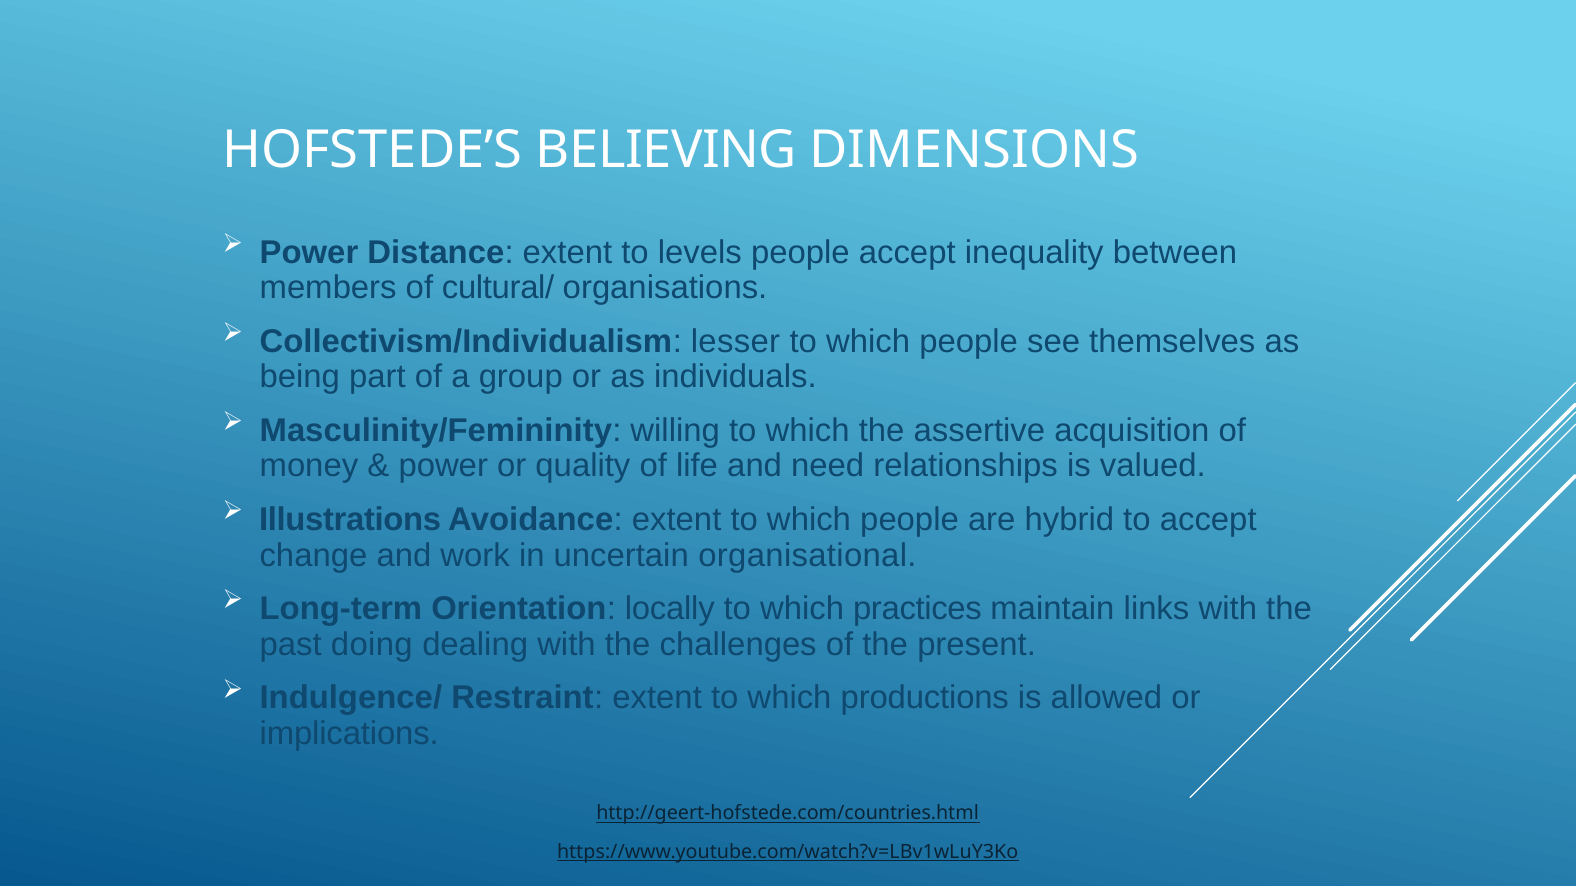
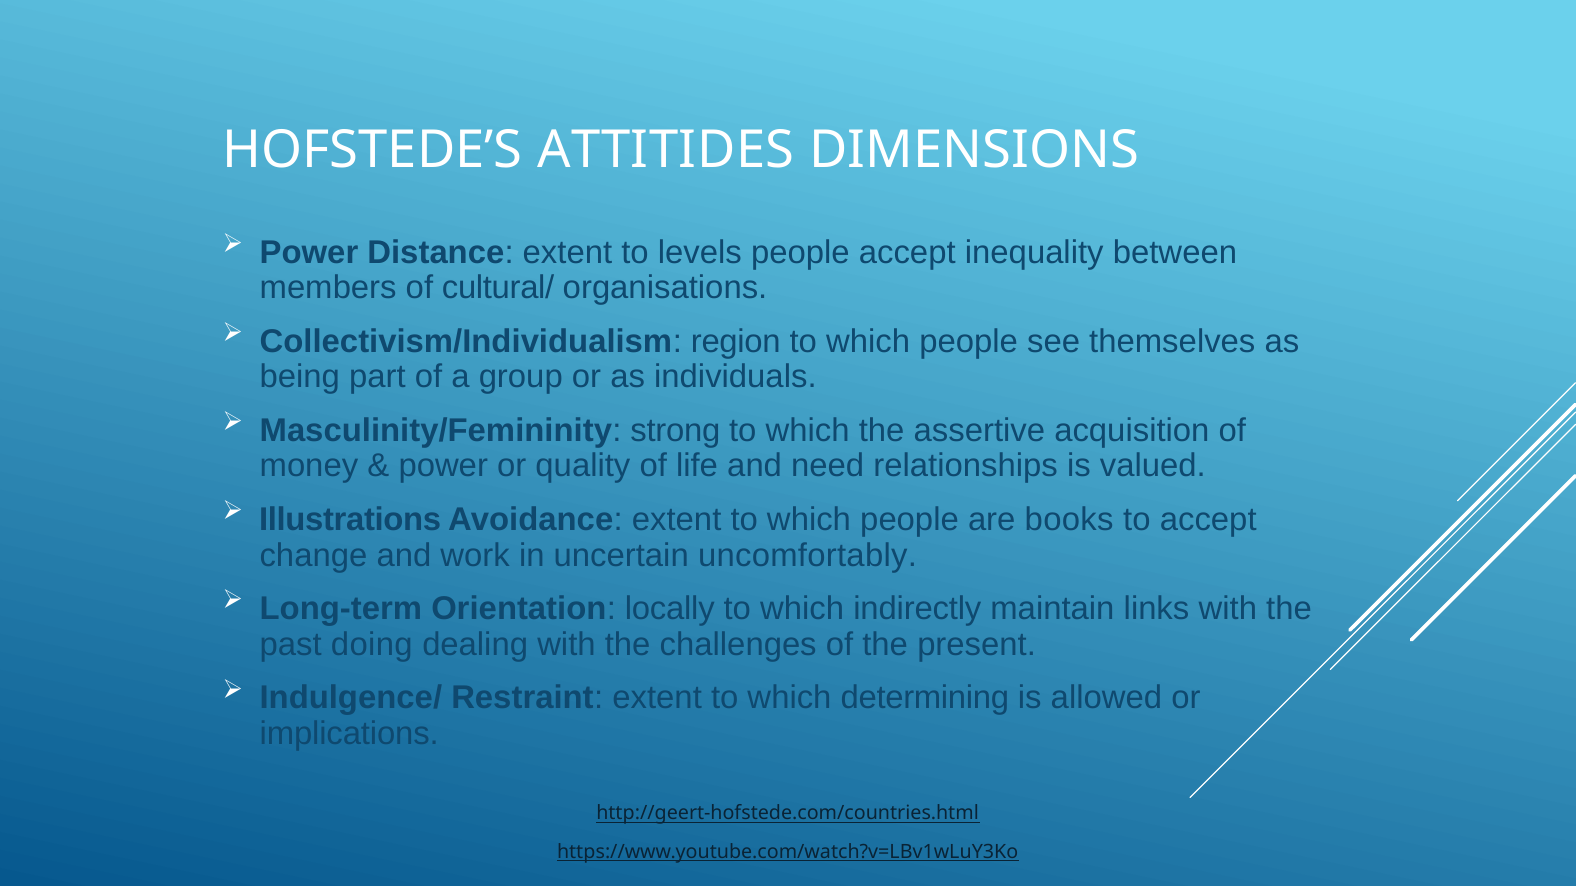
BELIEVING: BELIEVING -> ATTITIDES (666, 150)
lesser: lesser -> region (736, 342)
willing: willing -> strong (675, 431)
hybrid: hybrid -> books (1069, 520)
organisational: organisational -> uncomfortably (807, 556)
practices: practices -> indirectly (917, 609)
productions: productions -> determining (925, 698)
